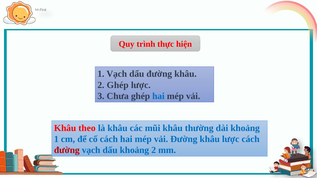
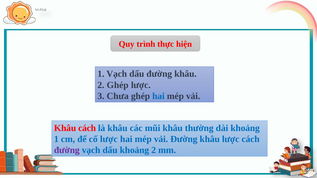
Khâu theo: theo -> cách (87, 128)
cố cách: cách -> lược (109, 139)
đường colour: red -> purple (67, 150)
